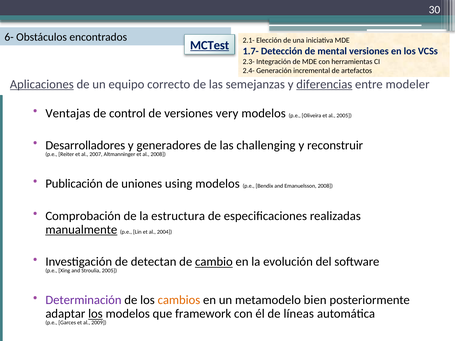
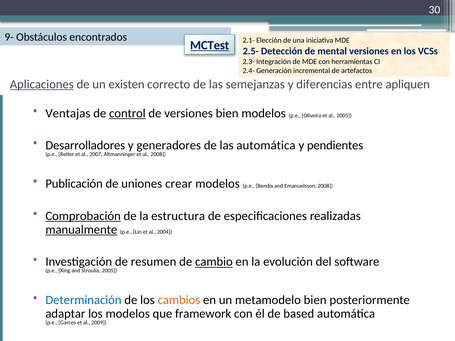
6-: 6- -> 9- (9, 37)
1.7-: 1.7- -> 2.5- (251, 51)
equipo: equipo -> existen (127, 84)
diferencias underline: present -> none (324, 84)
modeler: modeler -> apliquen (408, 84)
control underline: none -> present (127, 113)
versiones very: very -> bien (227, 113)
las challenging: challenging -> automática (266, 145)
reconstruir: reconstruir -> pendientes (335, 145)
using: using -> crear (179, 184)
Comprobación underline: none -> present (83, 216)
detectan: detectan -> resumen (154, 262)
Determinación colour: purple -> blue (83, 300)
los underline: present -> none (95, 314)
líneas: líneas -> based (299, 314)
